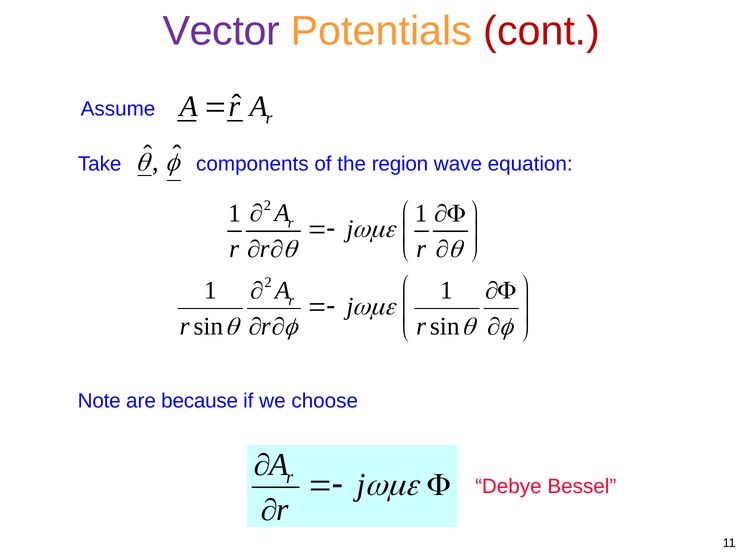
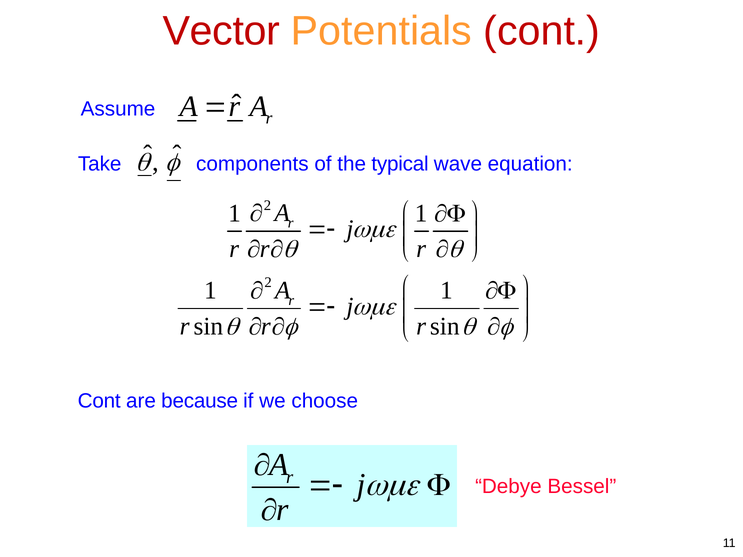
Vector colour: purple -> red (221, 31)
region: region -> typical (400, 164)
Note: Note -> Cont (99, 401)
